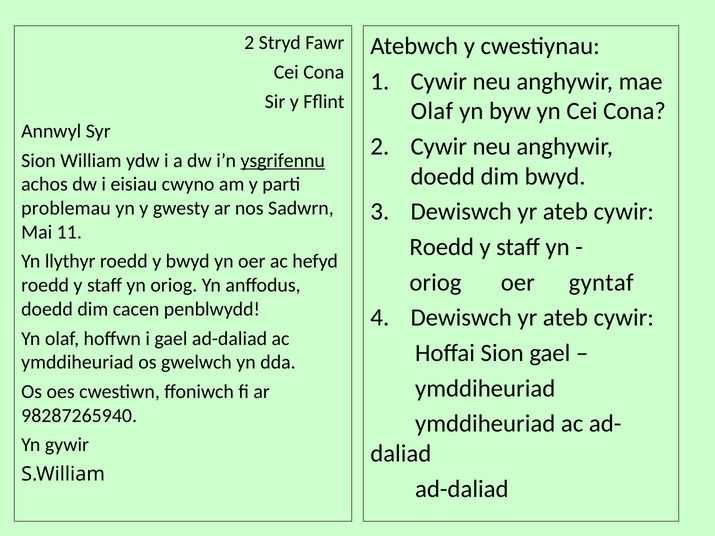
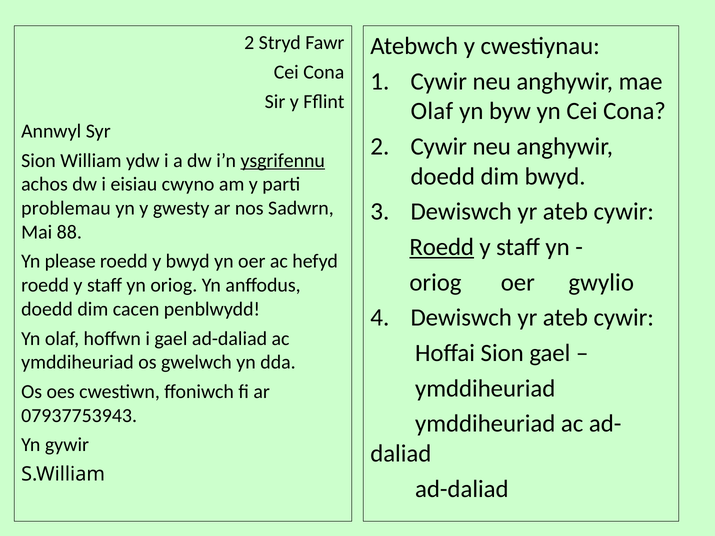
11: 11 -> 88 (69, 232)
Roedd underline: none -> present (442, 247)
llythyr: llythyr -> please (70, 262)
gyntaf: gyntaf -> gwylio (601, 283)
98287265940: 98287265940 -> 07937753943 (79, 416)
